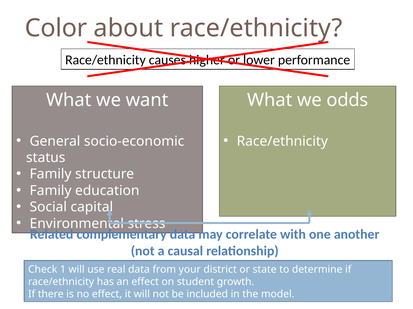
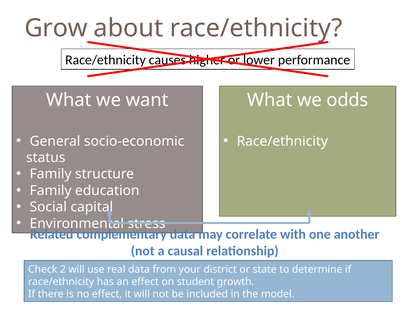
Color: Color -> Grow (56, 28)
1: 1 -> 2 (63, 270)
